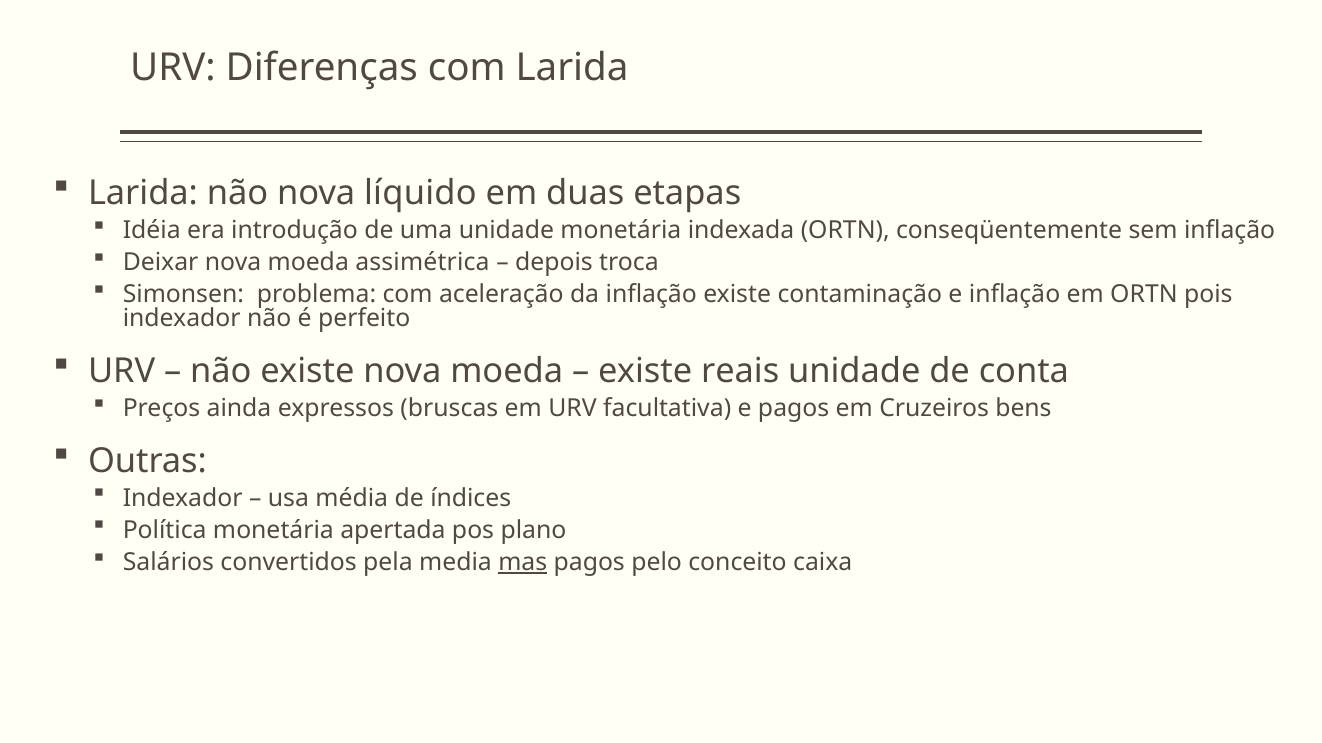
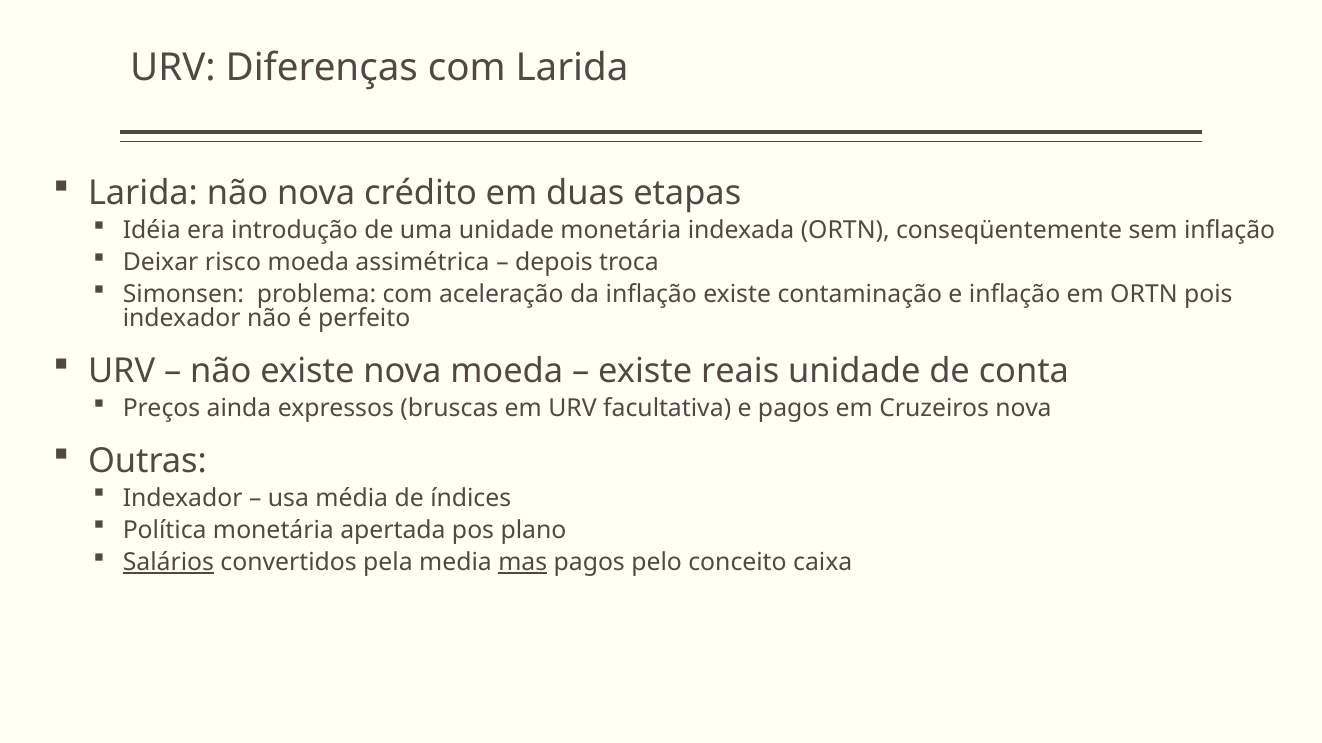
líquido: líquido -> crédito (421, 194)
Deixar nova: nova -> risco (233, 263)
Cruzeiros bens: bens -> nova (1024, 409)
Salários underline: none -> present (168, 563)
